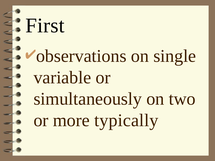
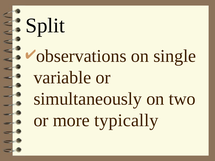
First: First -> Split (45, 26)
